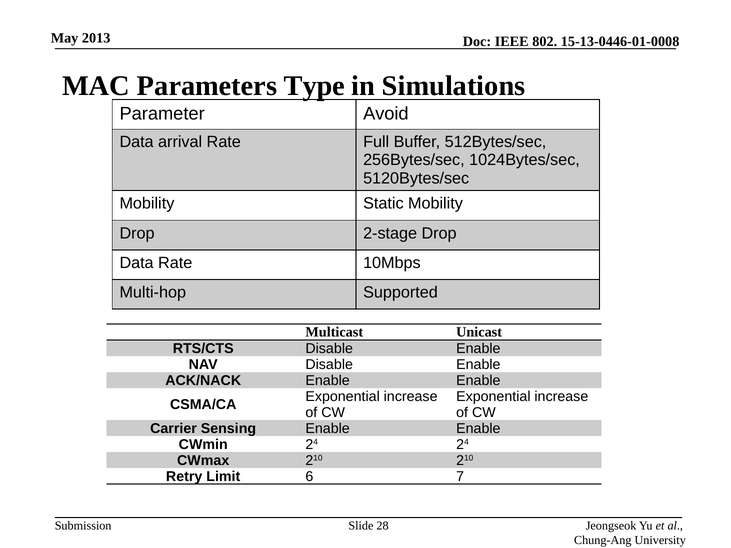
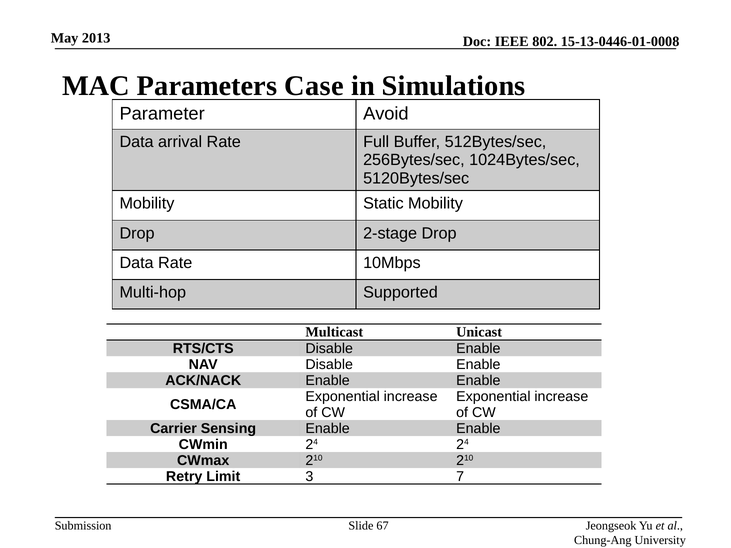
Type: Type -> Case (314, 86)
6: 6 -> 3 (309, 477)
28: 28 -> 67 (383, 526)
